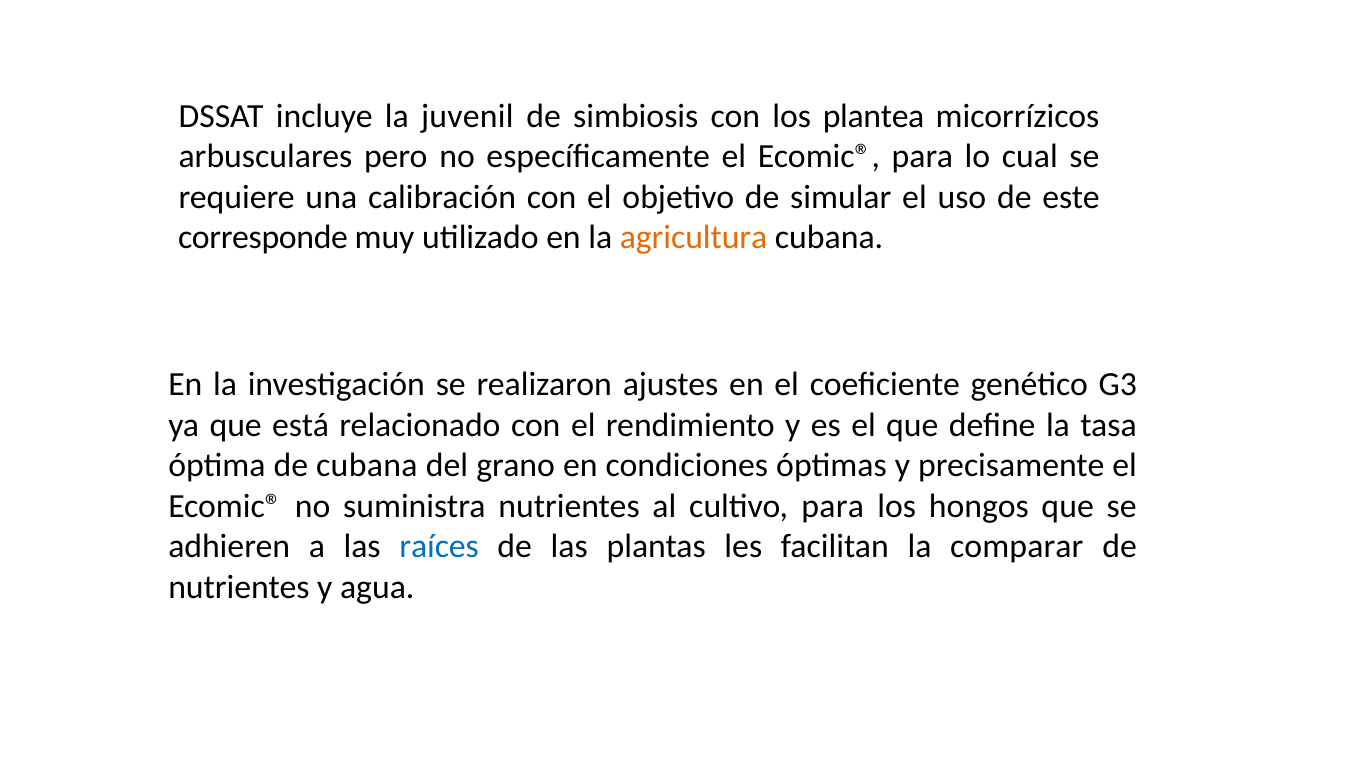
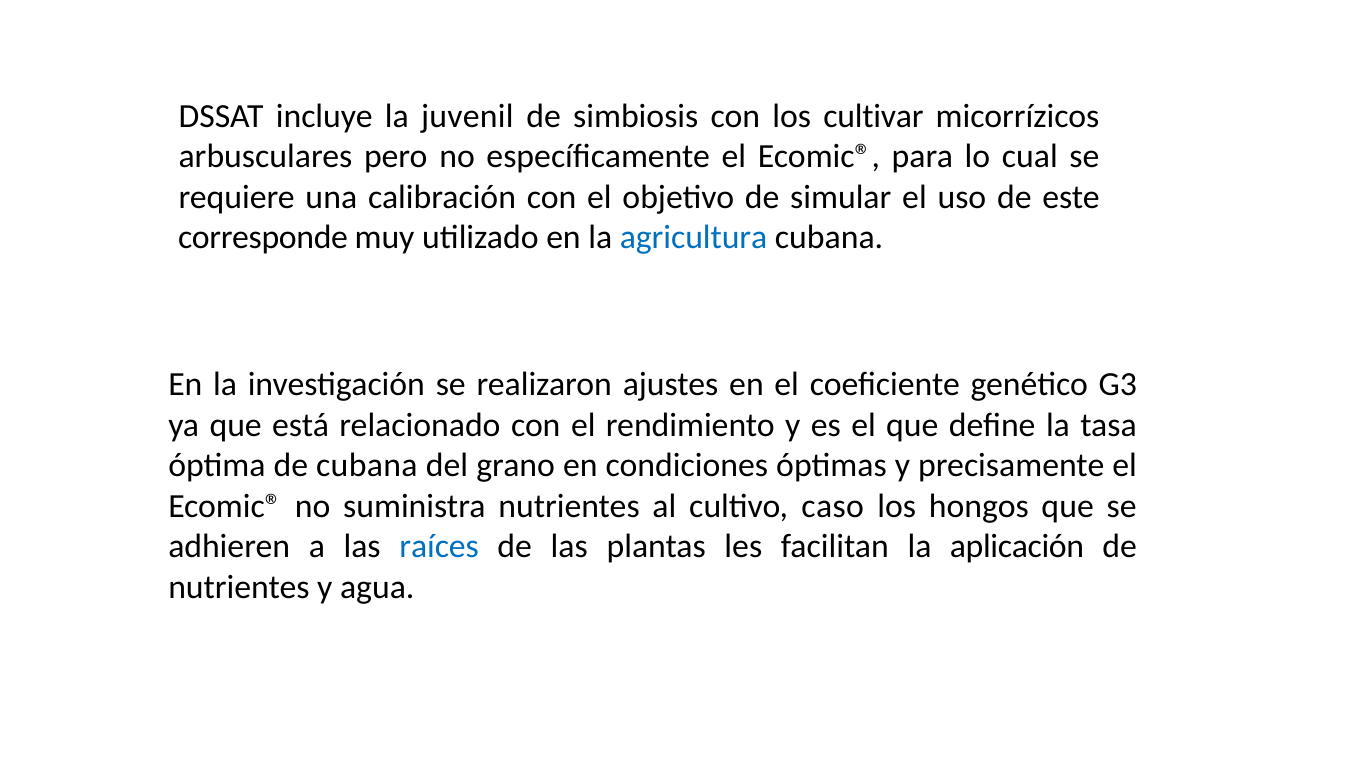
plantea: plantea -> cultivar (874, 116)
agricultura colour: orange -> blue (694, 238)
cultivo para: para -> caso (833, 506)
comparar: comparar -> aplicación (1017, 547)
